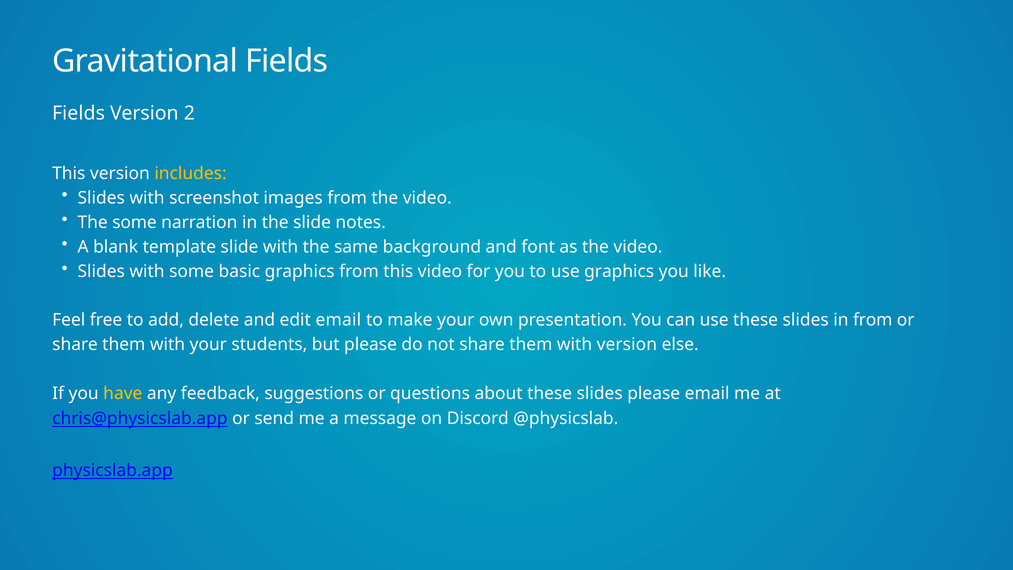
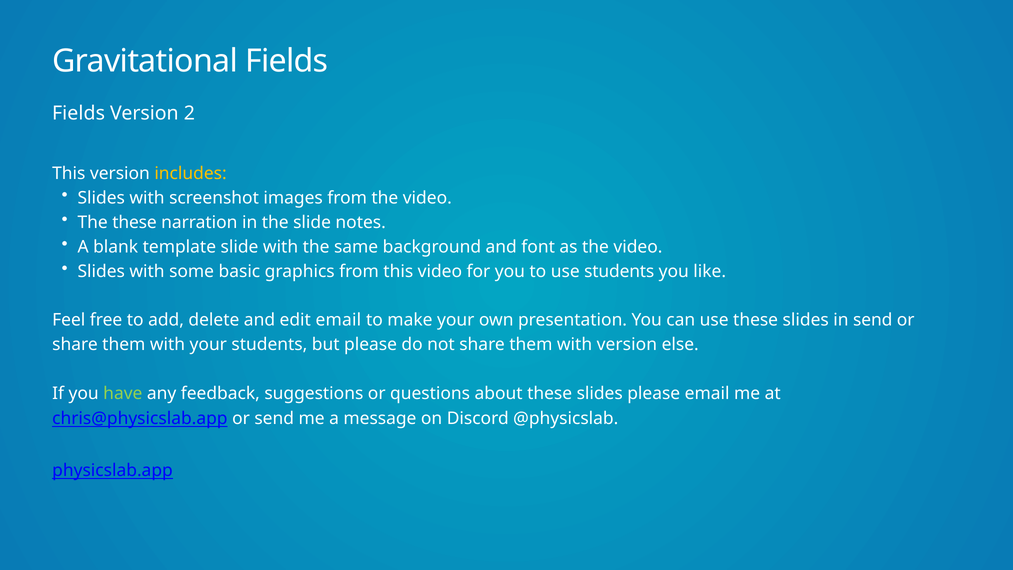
The some: some -> these (135, 222)
use graphics: graphics -> students (619, 271)
in from: from -> send (873, 320)
have colour: yellow -> light green (123, 393)
